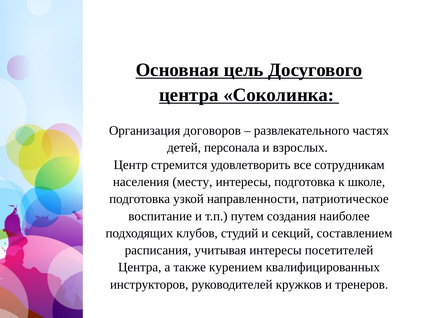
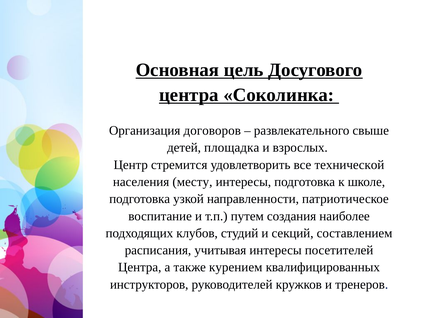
частях: частях -> свыше (371, 131)
персонала: персонала -> площадка (232, 148)
сотрудникам: сотрудникам -> технической (349, 165)
